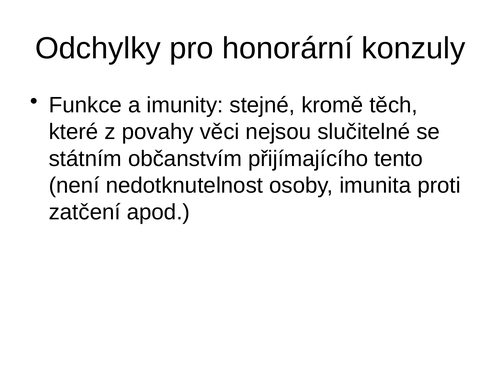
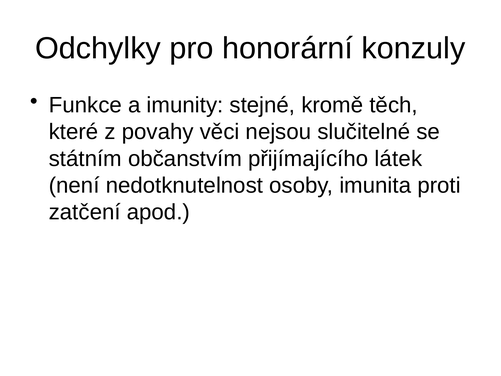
tento: tento -> látek (398, 159)
